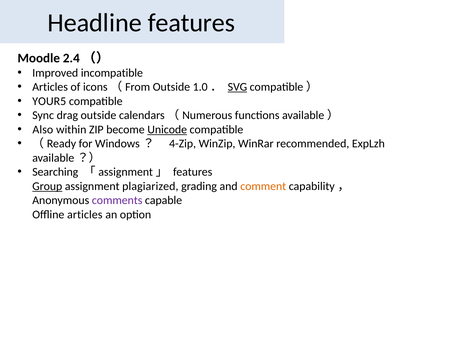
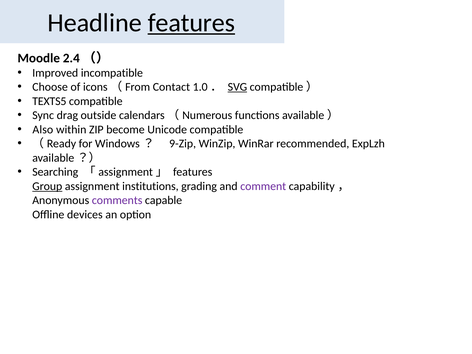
features underline: none -> present (191, 23)
Articles: Articles -> Choose (50, 87)
icons（From Outside: Outside -> Contact (171, 87)
YOUR5: YOUR5 -> TEXTS5 (49, 101)
Unicode underline: present -> none (167, 130)
4-Zip: 4-Zip -> 9-Zip (183, 144)
plagiarized: plagiarized -> institutions (150, 186)
comment colour: orange -> purple (263, 186)
Offline articles: articles -> devices (85, 214)
